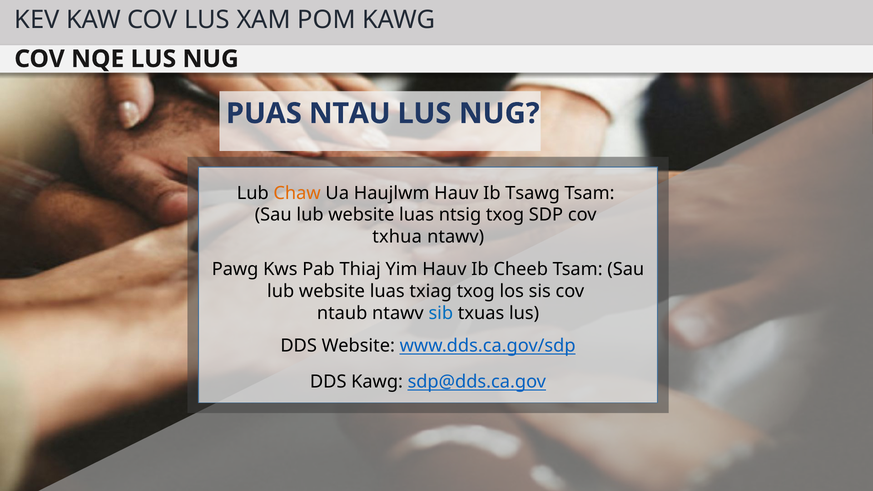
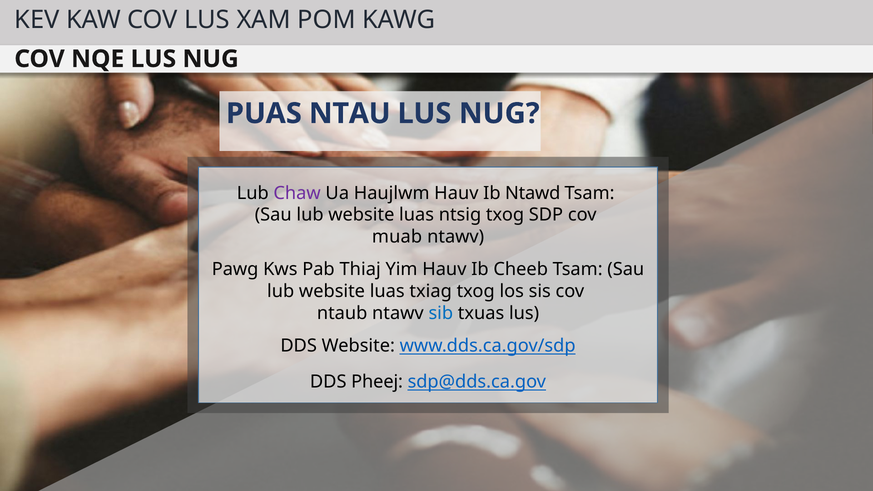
Chaw colour: orange -> purple (297, 193)
Tsawg: Tsawg -> Ntawd (533, 193)
txhua: txhua -> muab (397, 237)
DDS Kawg: Kawg -> Pheej (377, 382)
